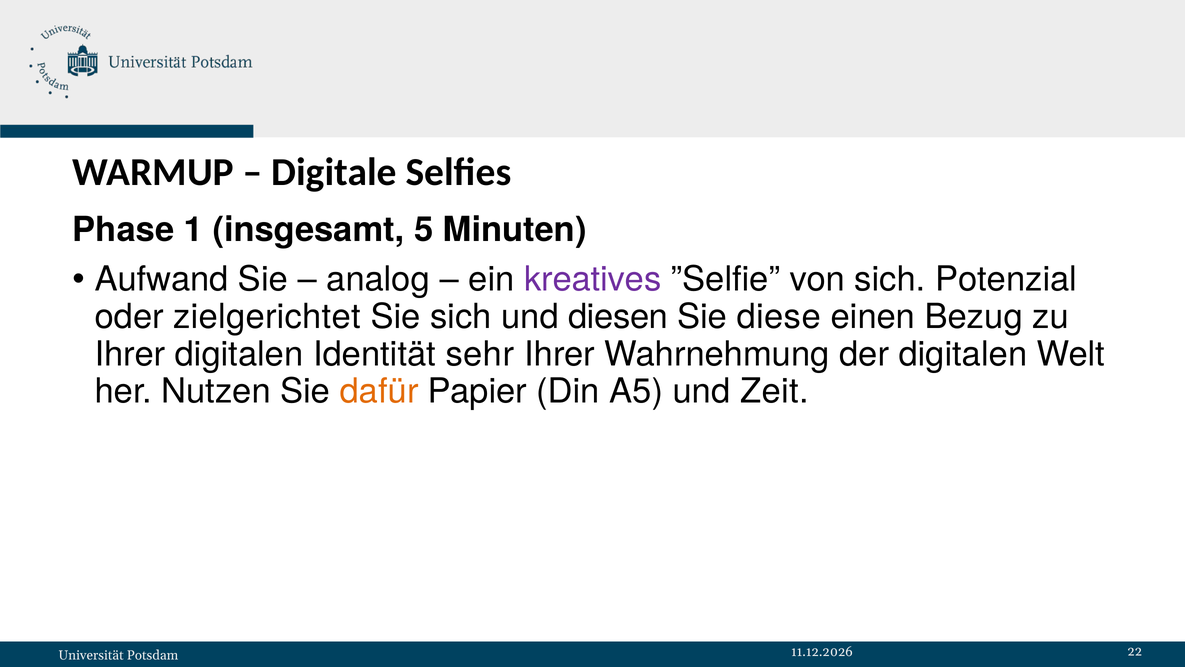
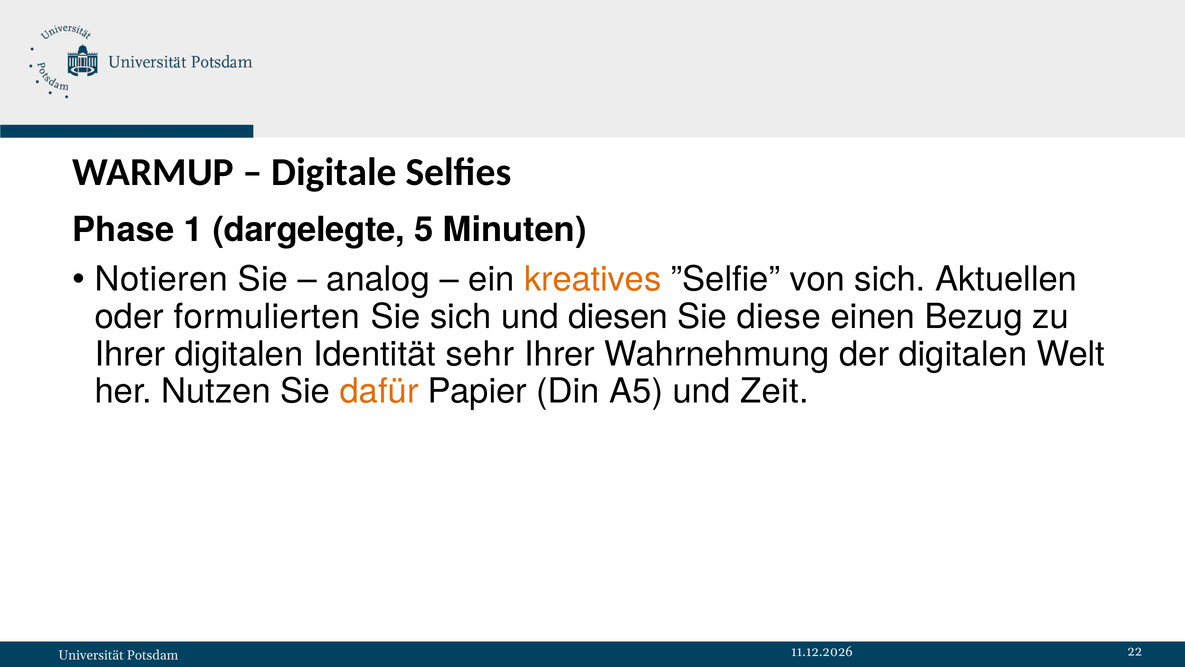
insgesamt: insgesamt -> dargelegte (309, 230)
Aufwand: Aufwand -> Notieren (161, 279)
kreatives colour: purple -> orange (593, 279)
Potenzial: Potenzial -> Aktuellen (1006, 279)
zielgerichtet: zielgerichtet -> formulierten (267, 317)
